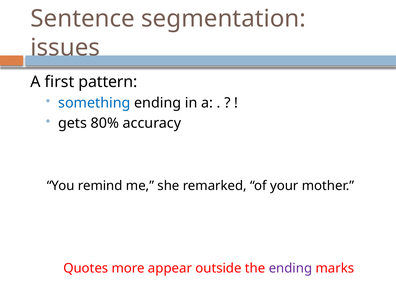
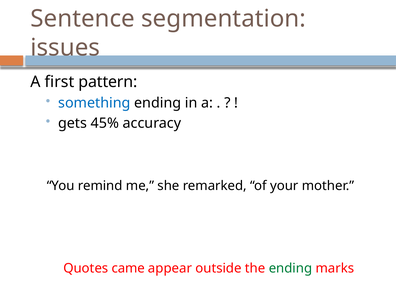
80%: 80% -> 45% (105, 123)
more: more -> came (128, 268)
ending colour: purple -> green (290, 268)
